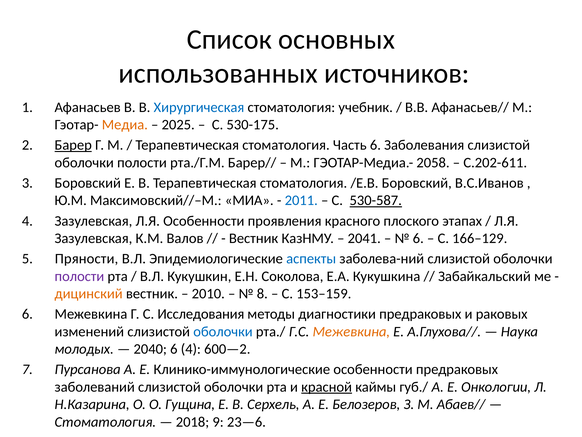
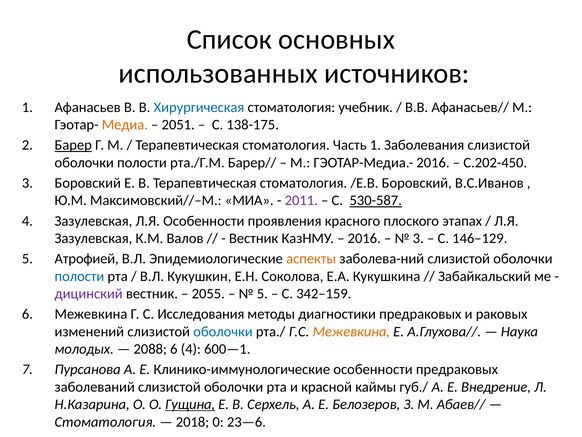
2025: 2025 -> 2051 (178, 125)
530-175: 530-175 -> 138-175 (253, 125)
Часть 6: 6 -> 1 (375, 145)
ГЭОТАР-Медиа.- 2058: 2058 -> 2016 (433, 162)
С.202-611: С.202-611 -> С.202-450 (495, 162)
2011 colour: blue -> purple (301, 200)
2041: 2041 -> 2016 (364, 238)
6: 6 -> 3 (418, 238)
166–129: 166–129 -> 146–129 (480, 238)
Пряности: Пряности -> Атрофией (87, 258)
аспекты colour: blue -> orange (311, 258)
полости colour: purple -> blue (79, 276)
дицинский colour: orange -> purple (89, 293)
2010: 2010 -> 2055 (208, 293)
8: 8 -> 5 (262, 293)
153–159: 153–159 -> 342–159 (324, 293)
2040: 2040 -> 2088 (150, 349)
600—2: 600—2 -> 600—1 (227, 349)
красной underline: present -> none (327, 387)
Онкологии: Онкологии -> Внедрение (496, 387)
Гущина underline: none -> present (190, 404)
9: 9 -> 0 (218, 421)
